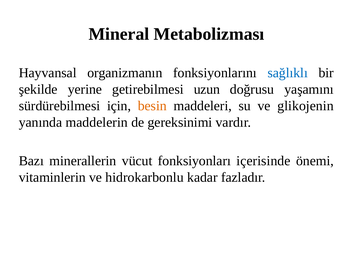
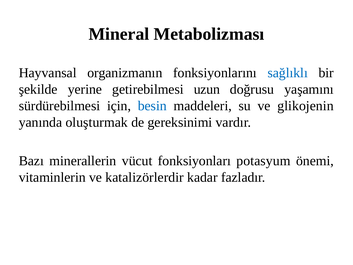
besin colour: orange -> blue (152, 106)
maddelerin: maddelerin -> oluşturmak (97, 122)
içerisinde: içerisinde -> potasyum (263, 161)
hidrokarbonlu: hidrokarbonlu -> katalizörlerdir (145, 177)
